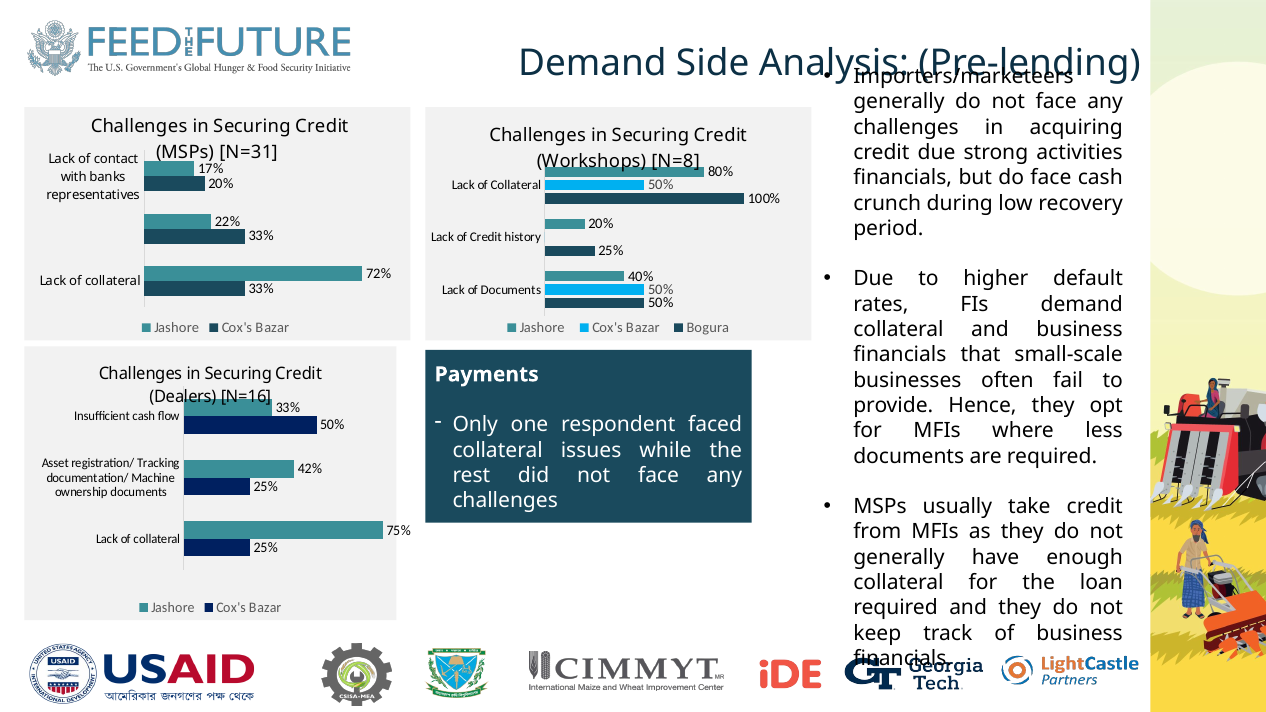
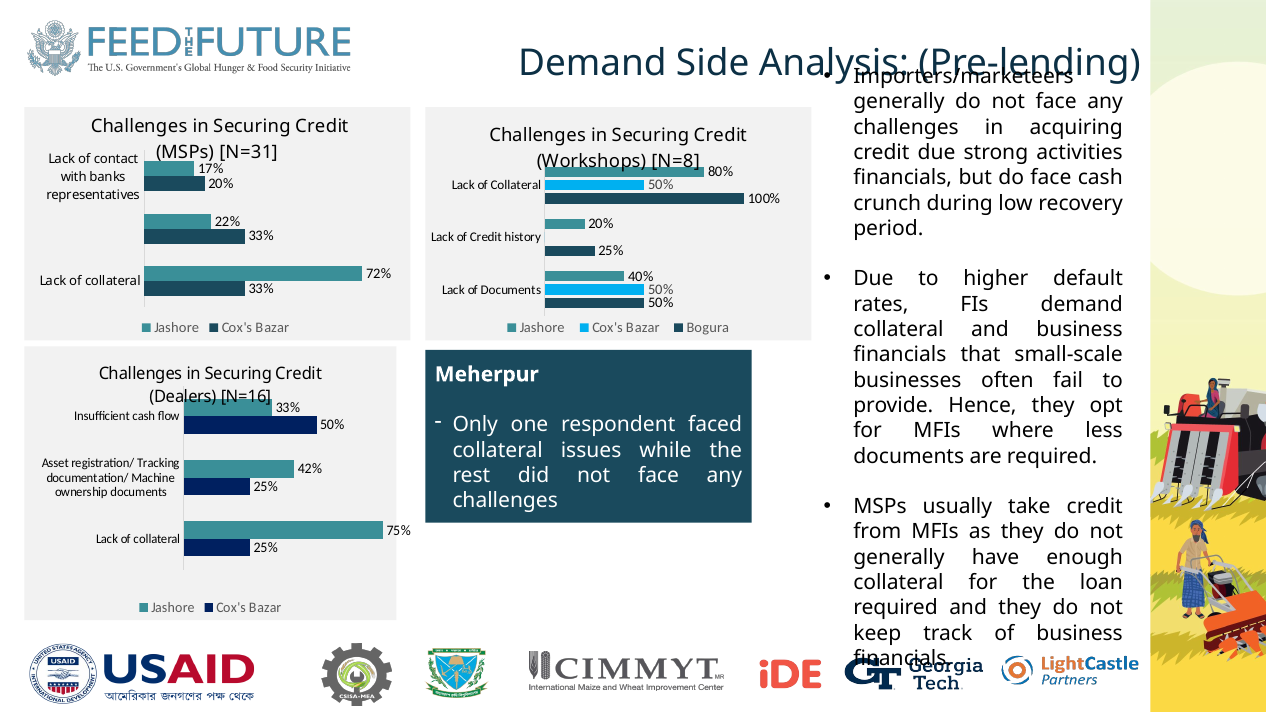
Payments: Payments -> Meherpur (487, 374)
